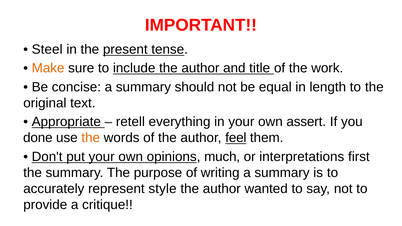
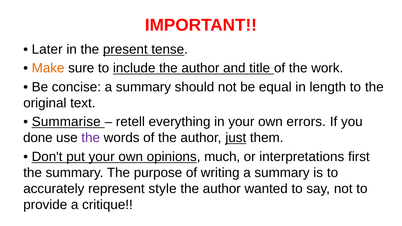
Steel: Steel -> Later (47, 49)
Appropriate: Appropriate -> Summarise (66, 122)
assert: assert -> errors (306, 122)
the colour: orange -> purple (91, 138)
feel: feel -> just (236, 138)
